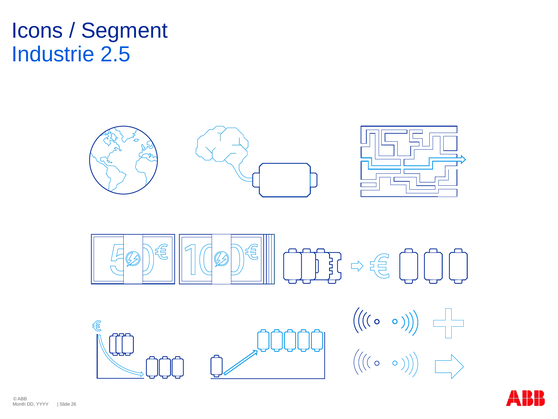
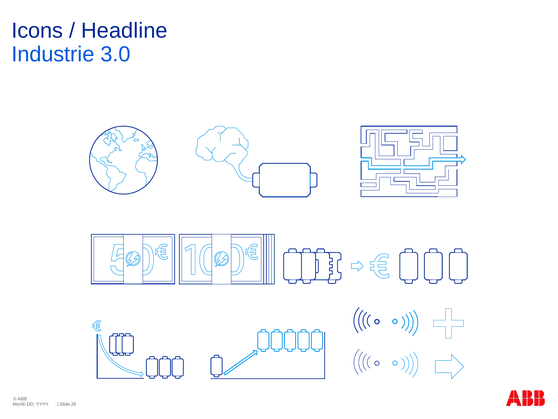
Segment: Segment -> Headline (124, 31)
2.5: 2.5 -> 3.0 (115, 54)
